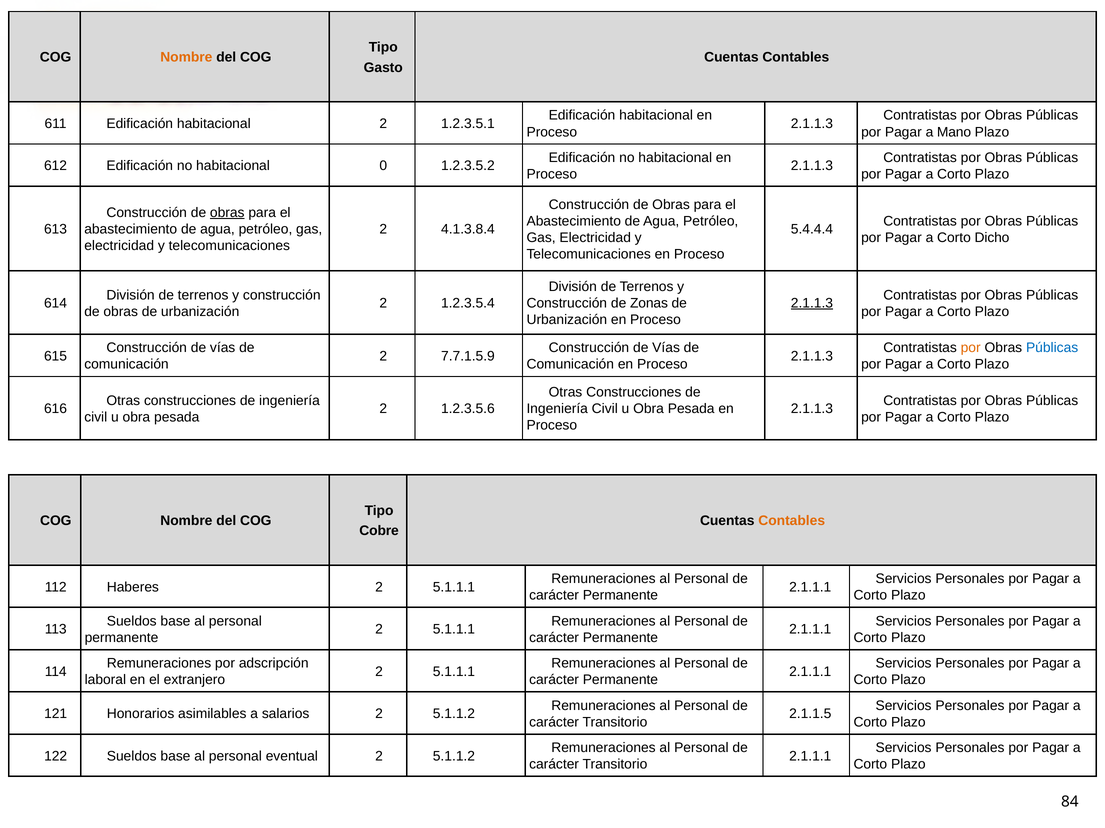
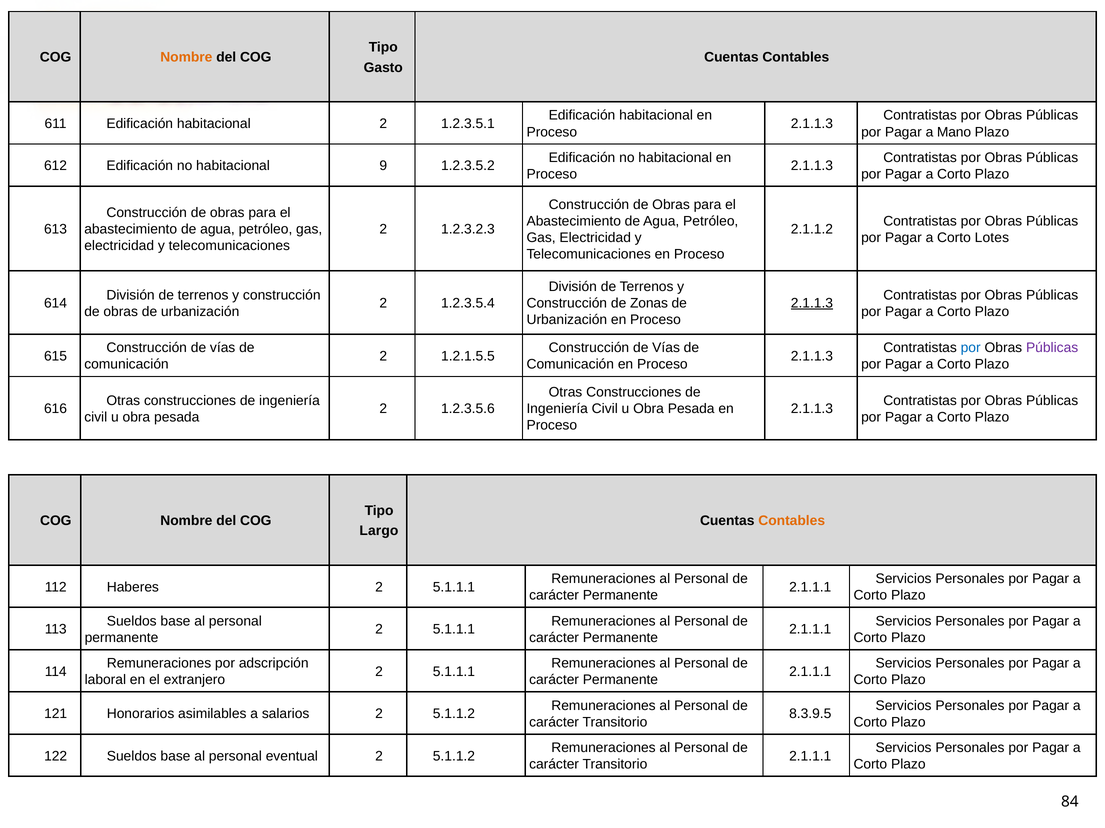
0: 0 -> 9 (383, 166)
obras underline: present -> none (227, 213)
4.1.3.8.4: 4.1.3.8.4 -> 1.2.3.2.3 (468, 229)
5.4.4.4: 5.4.4.4 -> 2.1.1.2 (812, 229)
Dicho: Dicho -> Lotes (992, 238)
por colour: orange -> blue (971, 348)
Públicas colour: blue -> purple (1052, 348)
7.7.1.5.9: 7.7.1.5.9 -> 1.2.1.5.5 (468, 356)
Cobre: Cobre -> Largo (379, 531)
2.1.1.5: 2.1.1.5 -> 8.3.9.5 (810, 714)
